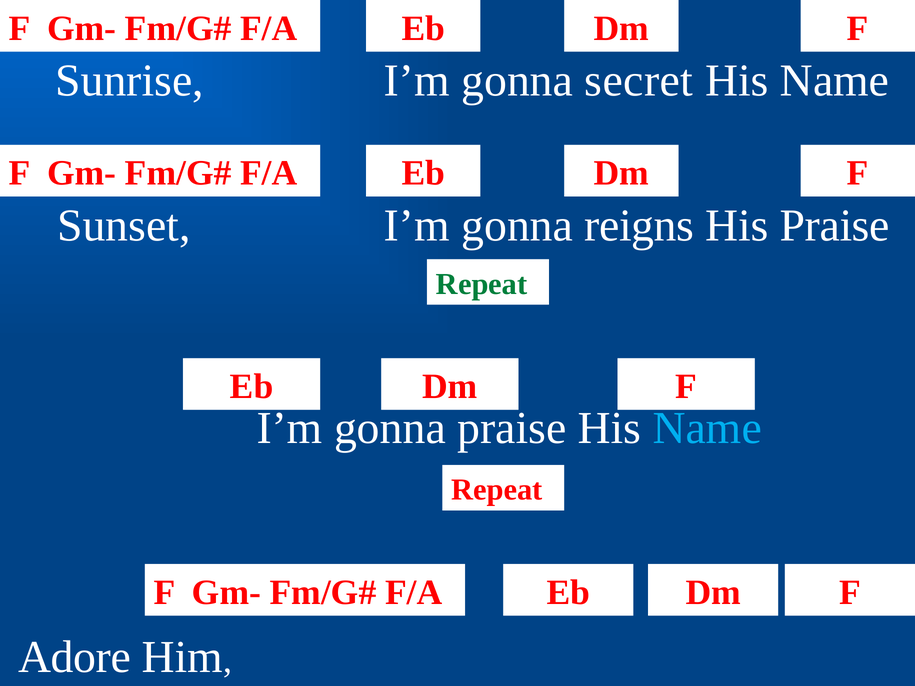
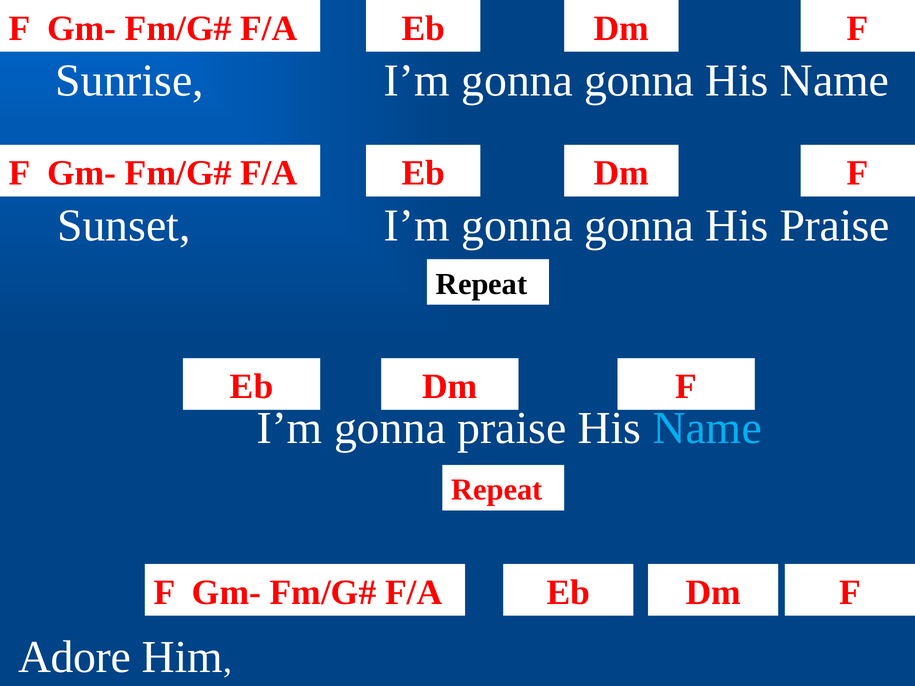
secret: secret -> gonna (639, 81)
reigns: reigns -> gonna (639, 226)
Repeat colour: green -> black (482, 284)
